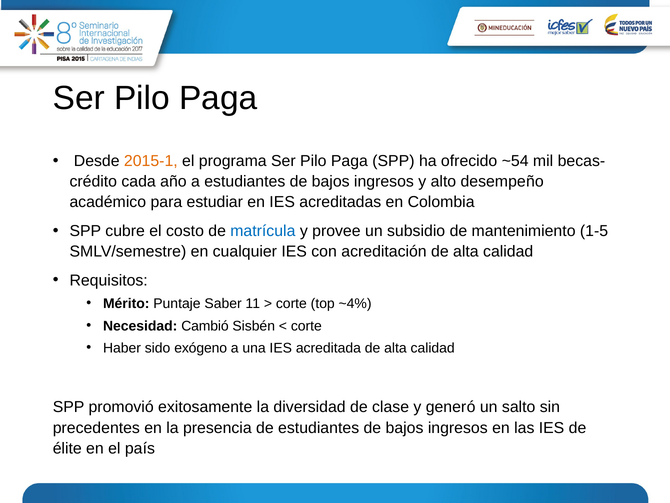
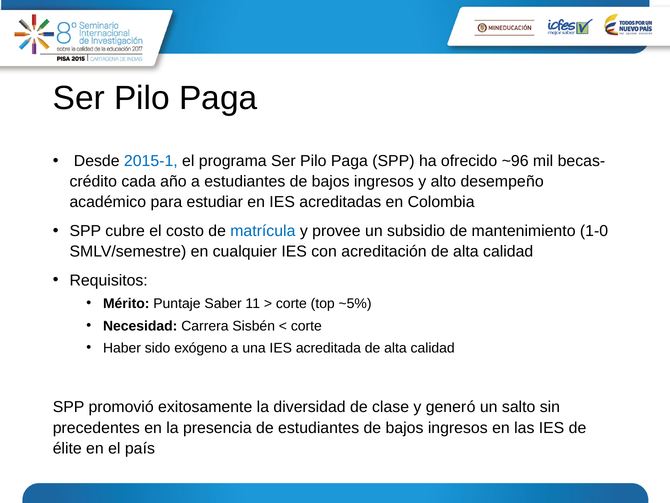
2015-1 colour: orange -> blue (151, 161)
~54: ~54 -> ~96 (515, 161)
1-5: 1-5 -> 1-0 (594, 231)
~4%: ~4% -> ~5% (355, 303)
Cambió: Cambió -> Carrera (205, 326)
